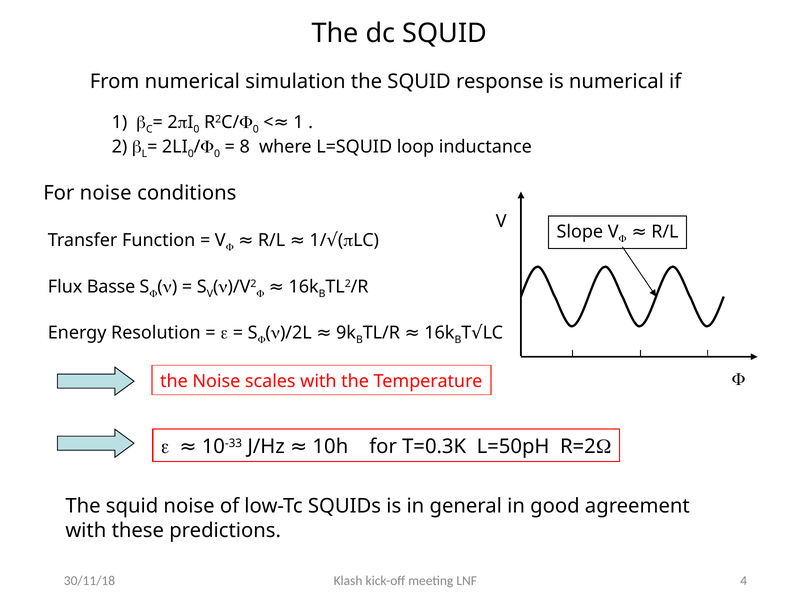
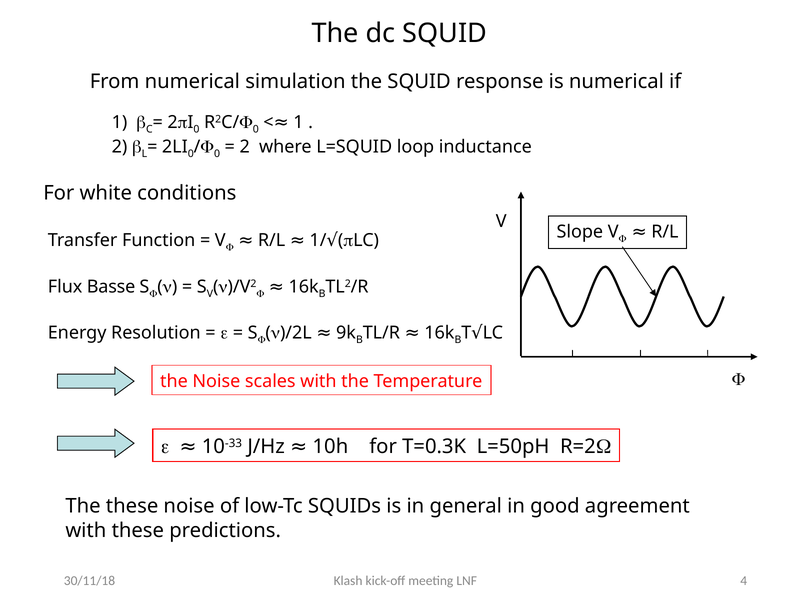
8: 8 -> 2 (245, 147)
For noise: noise -> white (106, 193)
squid: squid -> these (132, 506)
